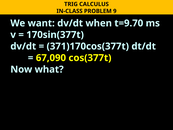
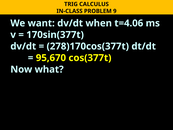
t=9.70: t=9.70 -> t=4.06 (129, 23)
371)170cos(377t: 371)170cos(377t -> 278)170cos(377t (88, 46)
67,090: 67,090 -> 95,670 (51, 58)
